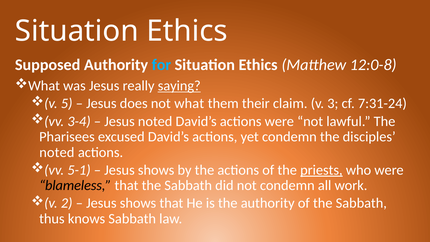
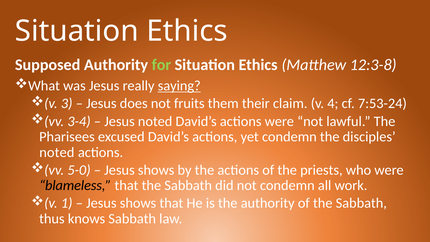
for colour: light blue -> light green (161, 65)
12:0-8: 12:0-8 -> 12:3-8 (373, 65)
5: 5 -> 3 (67, 103)
not what: what -> fruits (189, 103)
3: 3 -> 4 (333, 103)
7:31-24: 7:31-24 -> 7:53-24 (382, 103)
5-1: 5-1 -> 5-0 (79, 170)
priests underline: present -> none (321, 170)
2: 2 -> 1 (67, 203)
